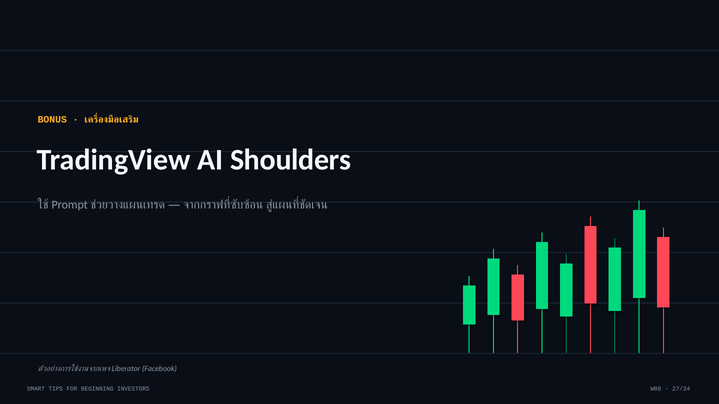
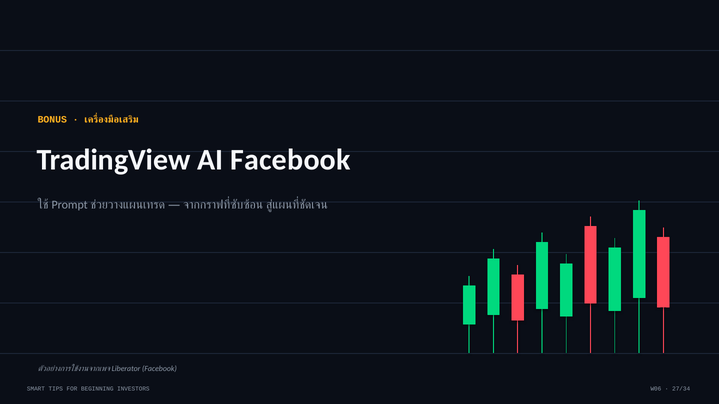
AI Shoulders: Shoulders -> Facebook (290, 160)
